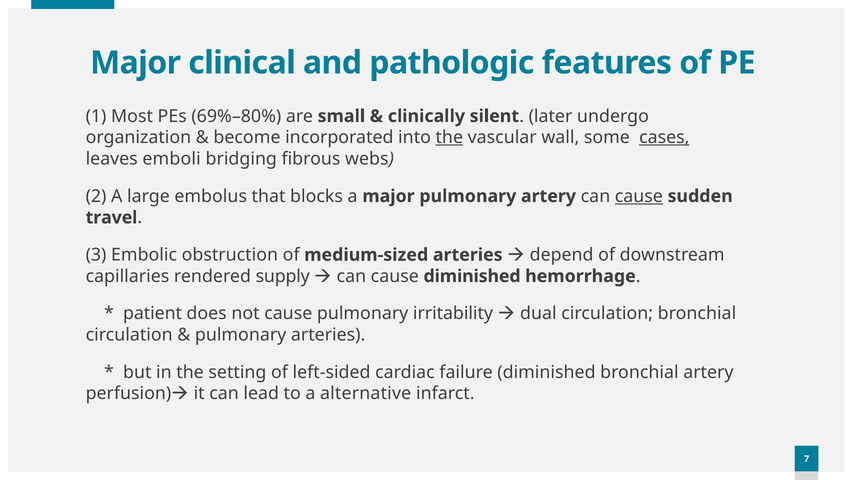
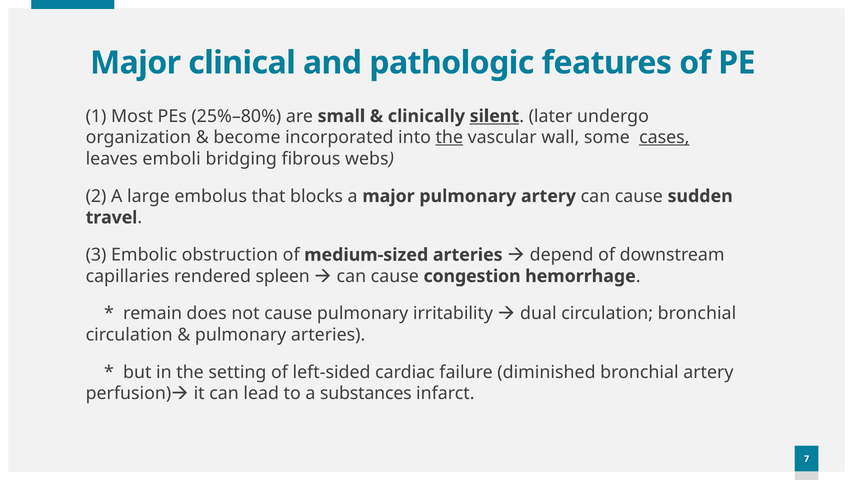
69%–80%: 69%–80% -> 25%–80% (236, 116)
silent underline: none -> present (494, 116)
cause underline: present -> none (639, 196)
supply: supply -> spleen (283, 276)
cause diminished: diminished -> congestion (472, 276)
patient: patient -> remain (153, 313)
alternative: alternative -> substances (366, 393)
